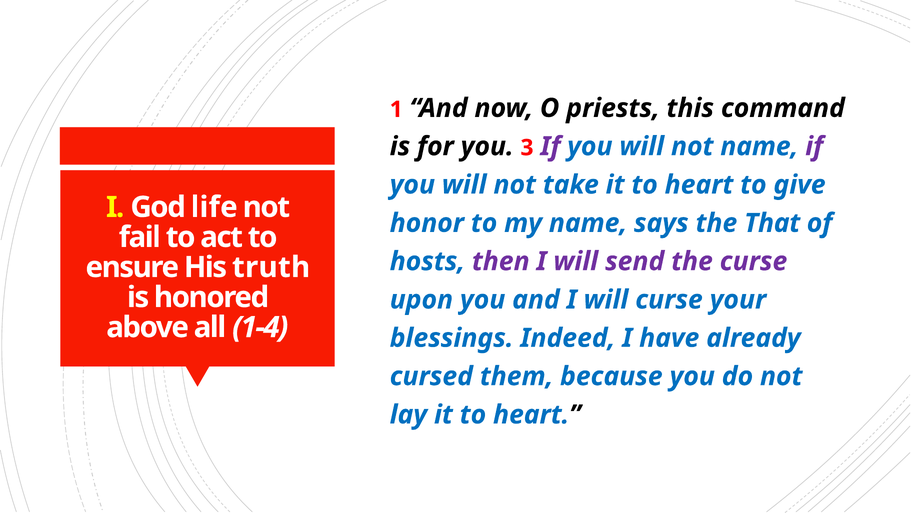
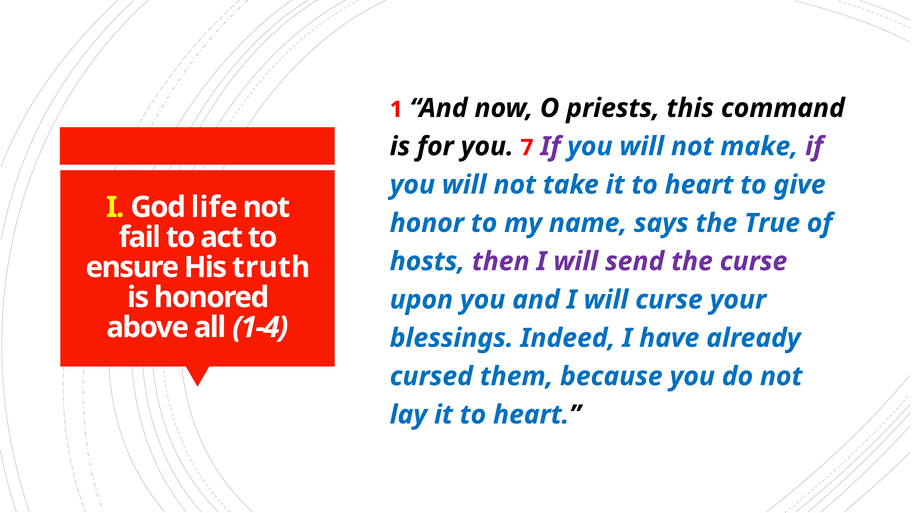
3: 3 -> 7 (527, 148)
not name: name -> make (759, 146)
That: That -> True (772, 223)
